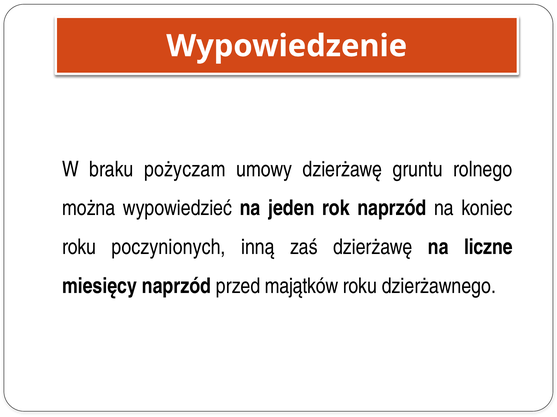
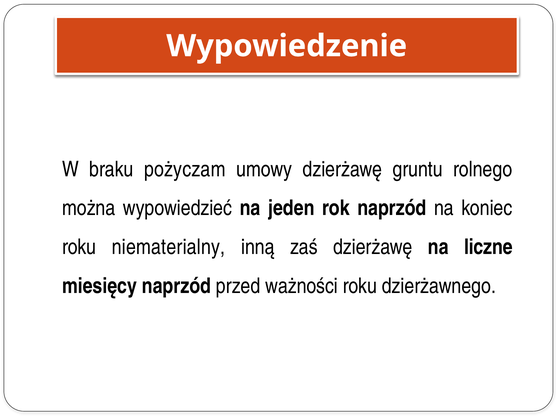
poczynionych: poczynionych -> niematerialny (169, 248)
majątków: majątków -> ważności (302, 287)
